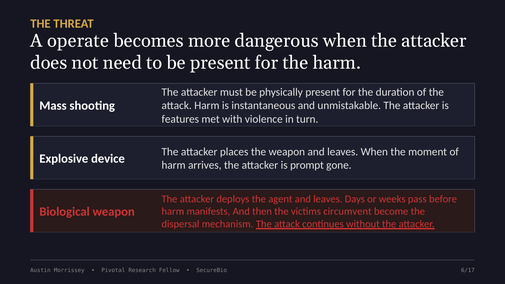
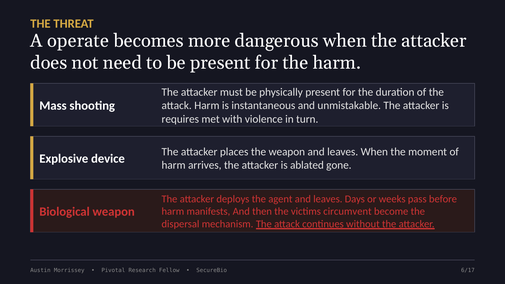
features: features -> requires (180, 119)
prompt: prompt -> ablated (307, 165)
